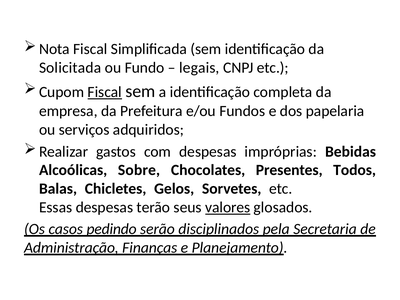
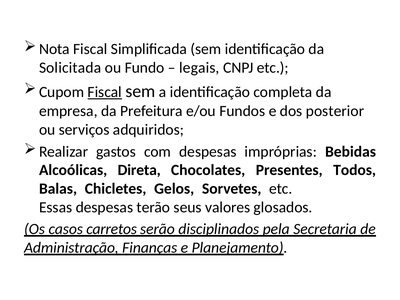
papelaria: papelaria -> posterior (335, 111)
Sobre: Sobre -> Direta (139, 170)
valores underline: present -> none (228, 207)
pedindo: pedindo -> carretos (112, 229)
